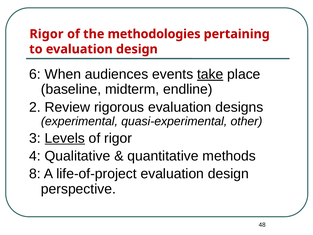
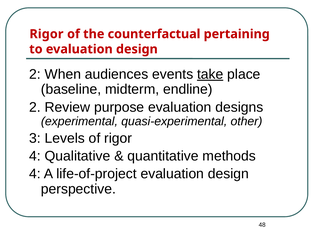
methodologies: methodologies -> counterfactual (154, 34)
6: 6 -> 2 (35, 74)
rigorous: rigorous -> purpose (119, 107)
Levels underline: present -> none (65, 138)
8: 8 -> 4 (35, 174)
